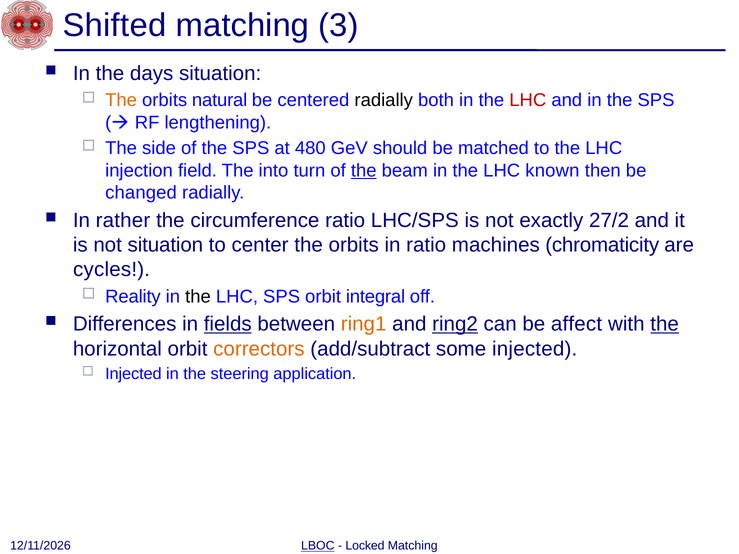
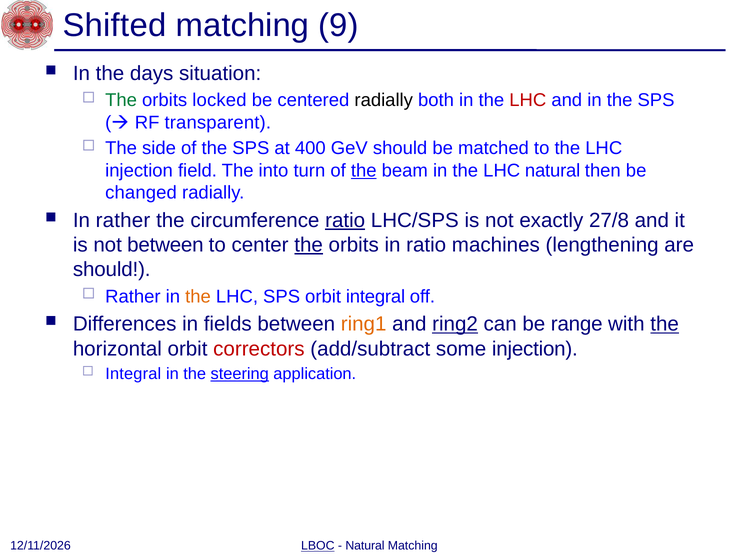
3: 3 -> 9 (338, 25)
The colour: orange -> green (121, 100)
natural: natural -> locked (219, 100)
lengthening: lengthening -> transparent (218, 123)
480: 480 -> 400 (310, 148)
LHC known: known -> natural (553, 171)
ratio underline: none -> present (345, 220)
27/2: 27/2 -> 27/8 (609, 220)
not situation: situation -> between (165, 245)
the underline: none -> present (309, 245)
chromaticity: chromaticity -> lengthening (602, 245)
cycles: cycles -> should (112, 270)
Reality: Reality -> Rather (133, 297)
the colour: black -> orange (198, 297)
fields underline: present -> none (228, 324)
affect: affect -> range (577, 324)
correctors colour: orange -> red (259, 349)
some injected: injected -> injection (535, 349)
Injected: Injected -> Integral (133, 374)
steering underline: none -> present (240, 374)
Locked: Locked -> Natural (365, 546)
